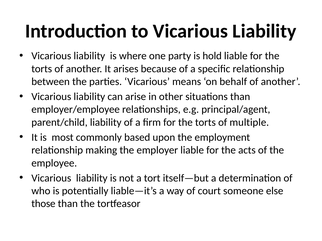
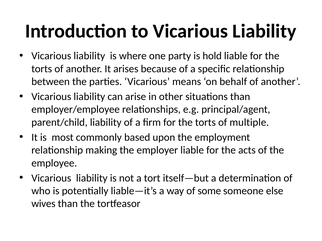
court: court -> some (209, 191)
those: those -> wives (43, 204)
